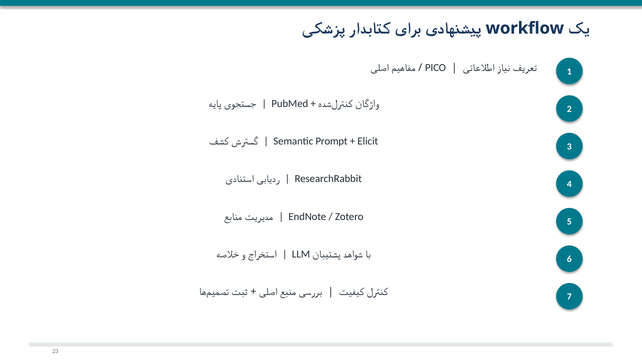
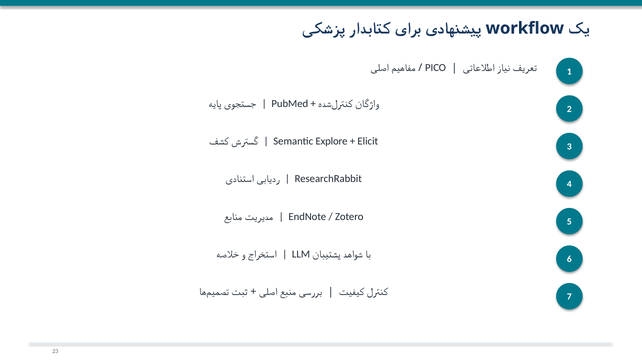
Prompt: Prompt -> Explore (332, 141)
